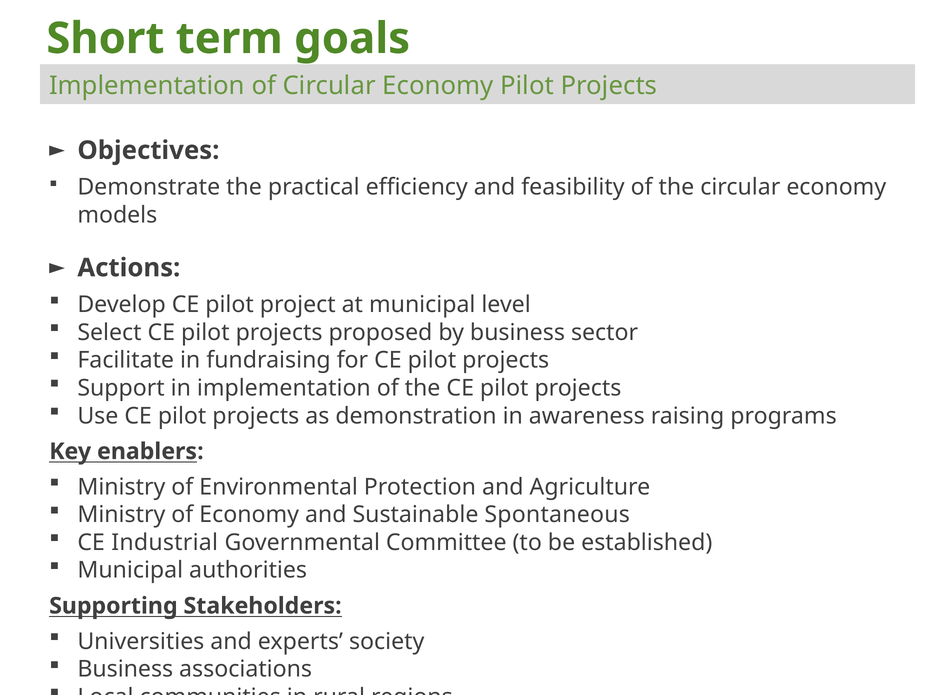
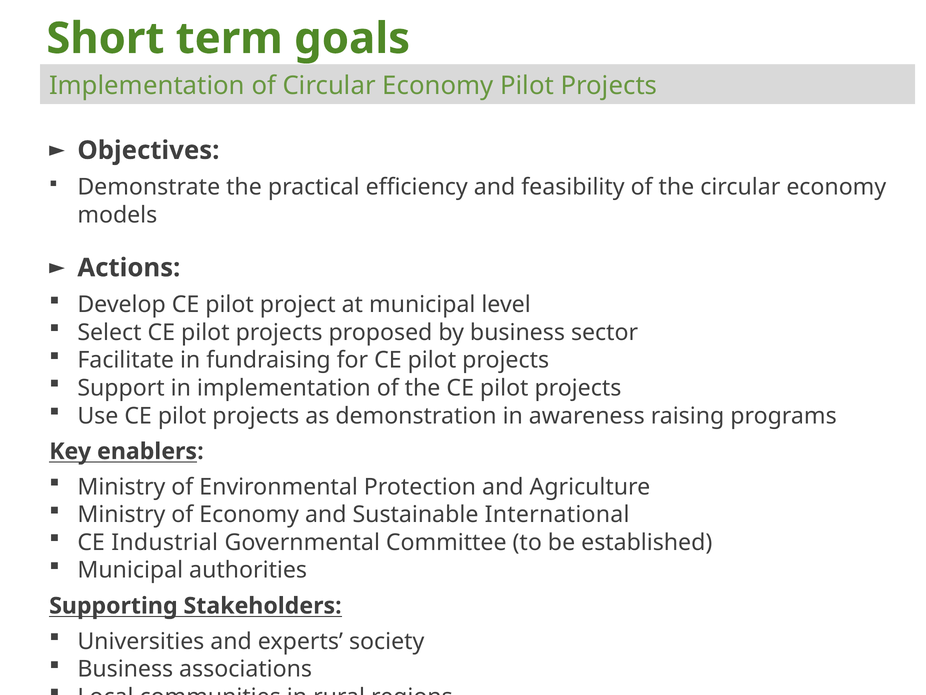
Spontaneous: Spontaneous -> International (557, 514)
